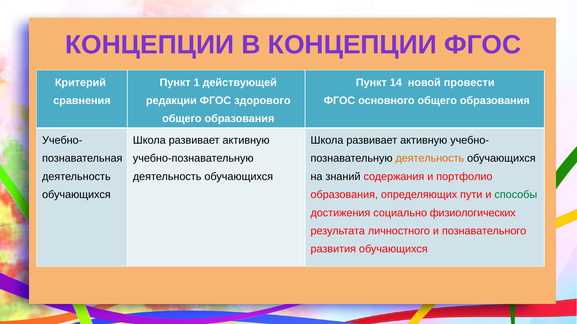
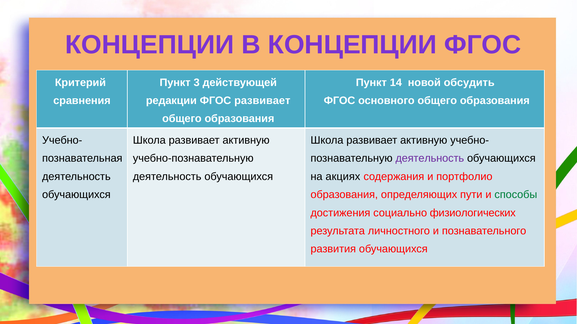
1: 1 -> 3 (197, 83)
провести: провести -> обсудить (469, 83)
ФГОС здорового: здорового -> развивает (262, 101)
деятельность colour: orange -> purple (430, 159)
знаний: знаний -> акциях (343, 177)
